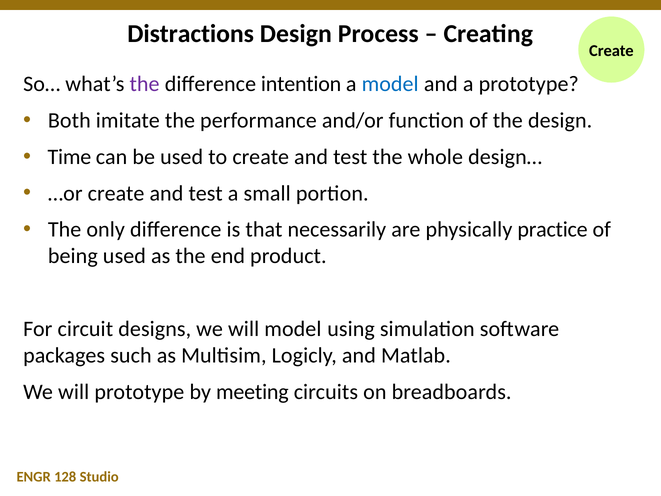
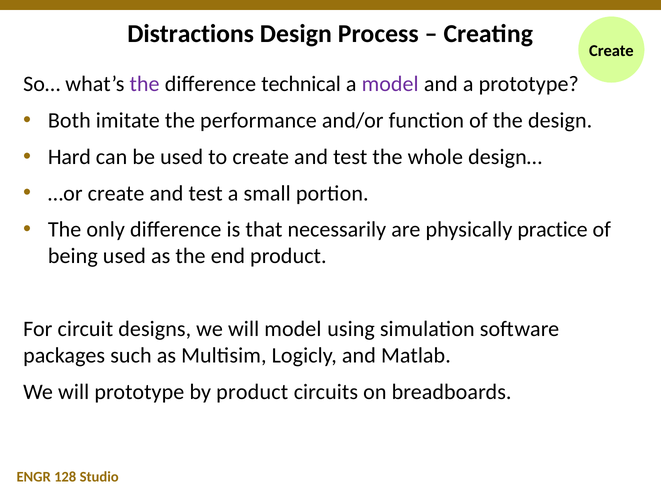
intention: intention -> technical (301, 84)
model colour: blue -> purple (390, 84)
Time: Time -> Hard (69, 157)
by meeting: meeting -> product (252, 392)
